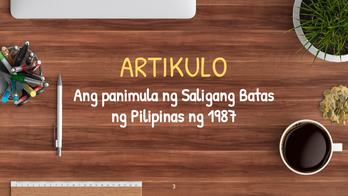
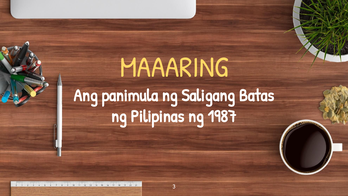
ARTIKULO: ARTIKULO -> MAAARING (174, 67)
